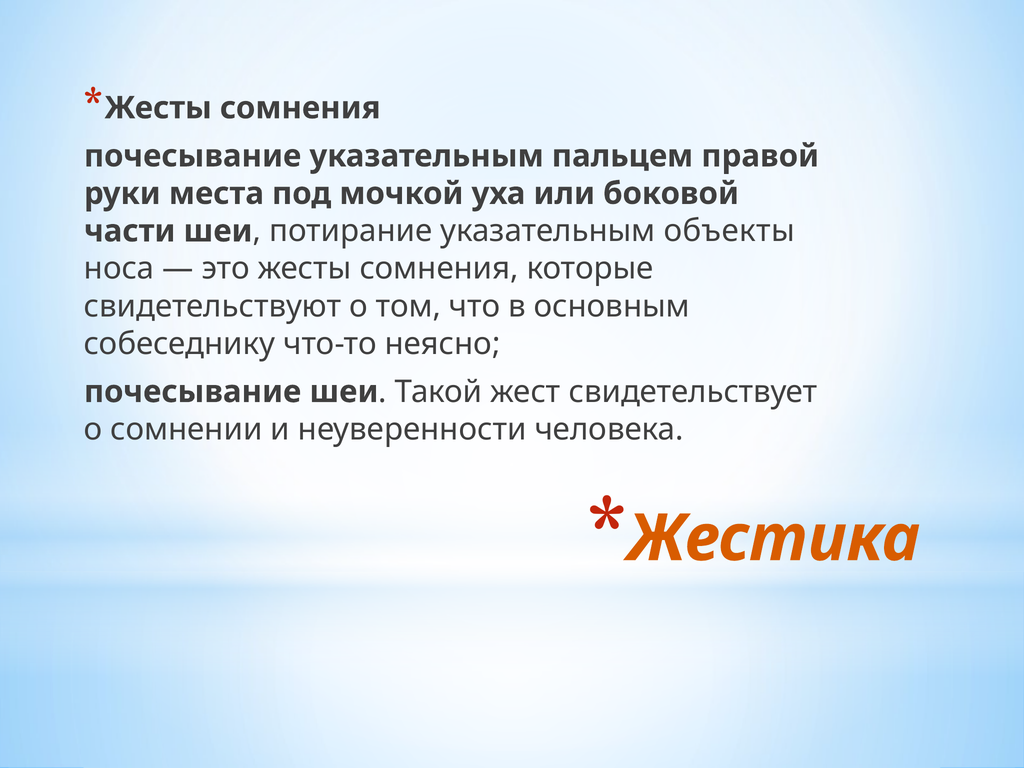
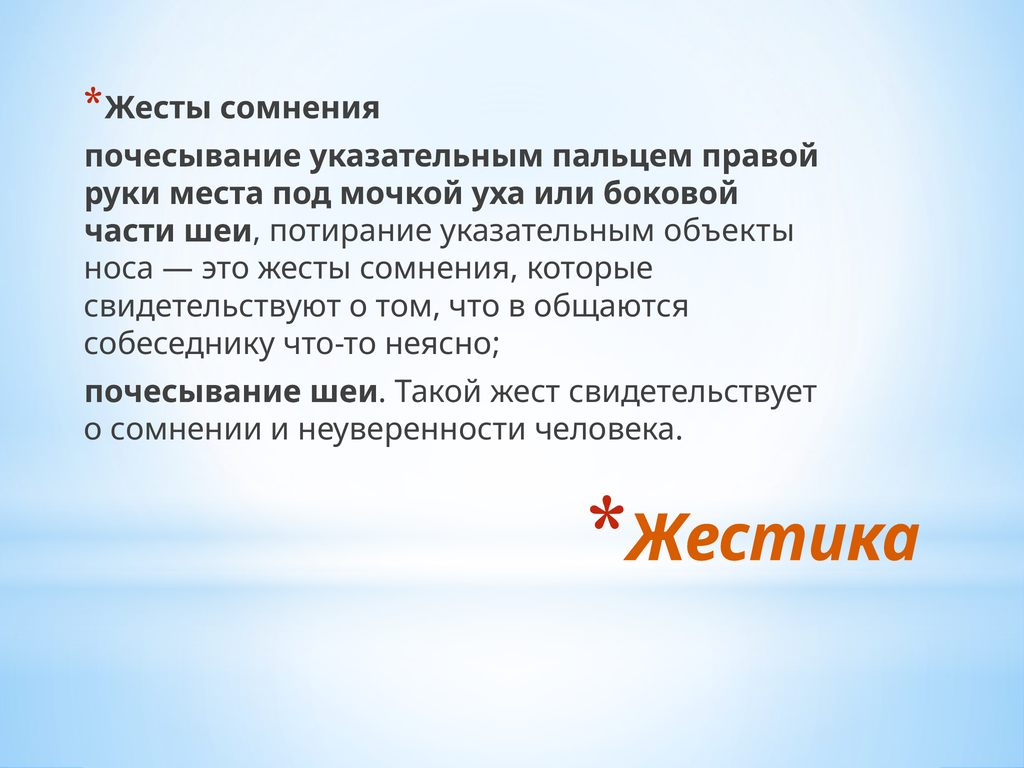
основным: основным -> общаются (612, 306)
